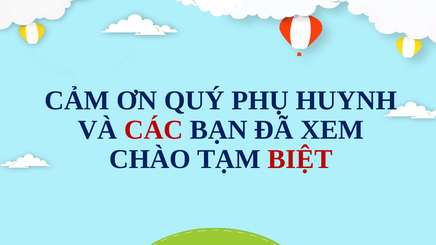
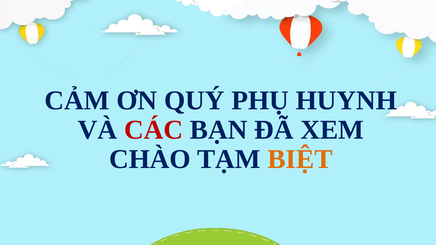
BIỆT colour: red -> orange (300, 159)
